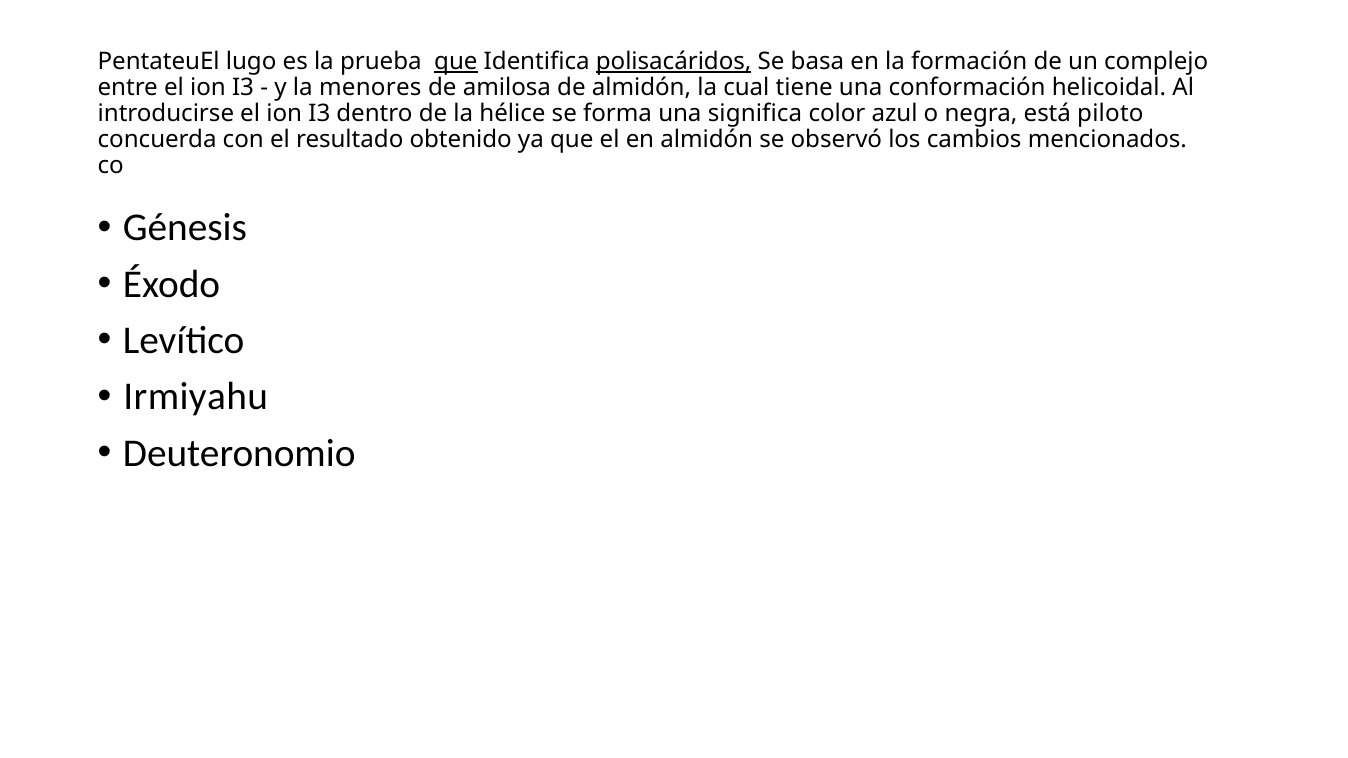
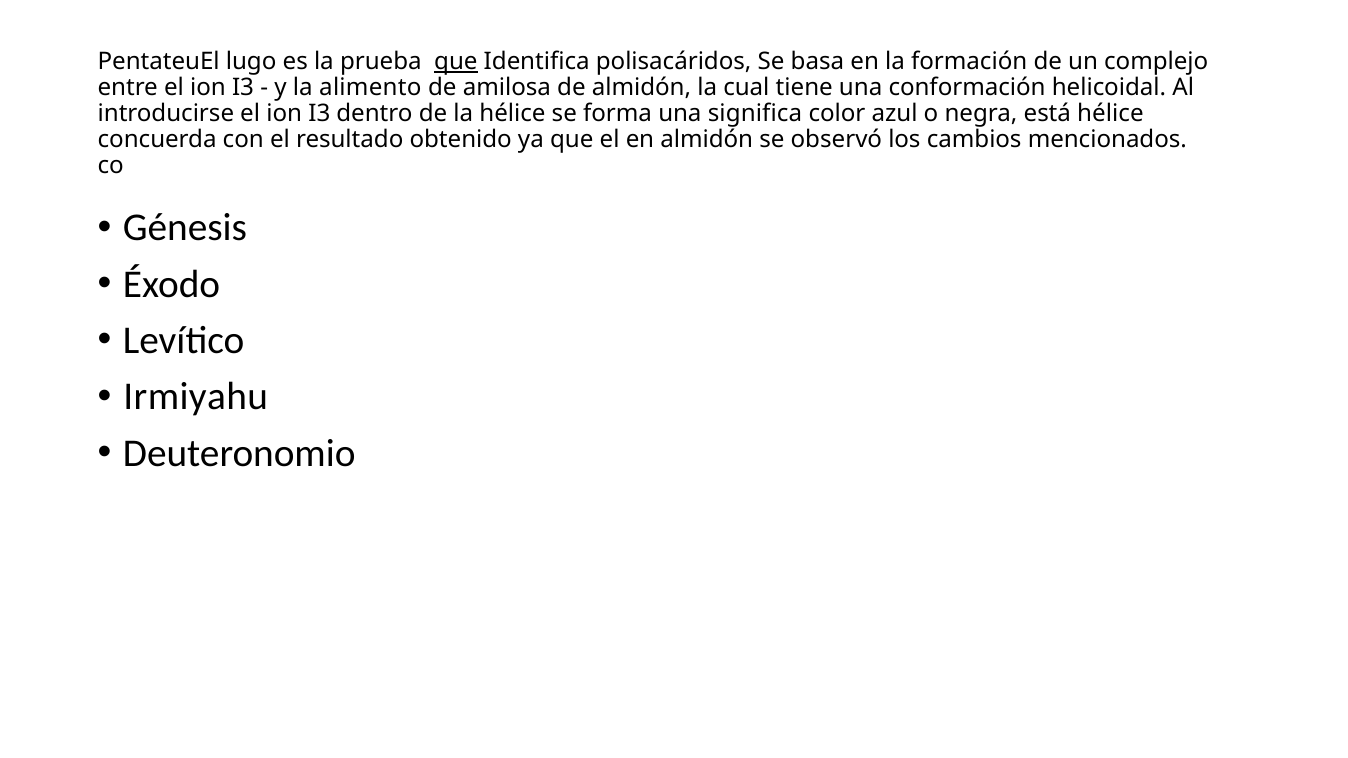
polisacáridos underline: present -> none (674, 61)
menores: menores -> alimento (370, 87)
está piloto: piloto -> hélice (1110, 113)
